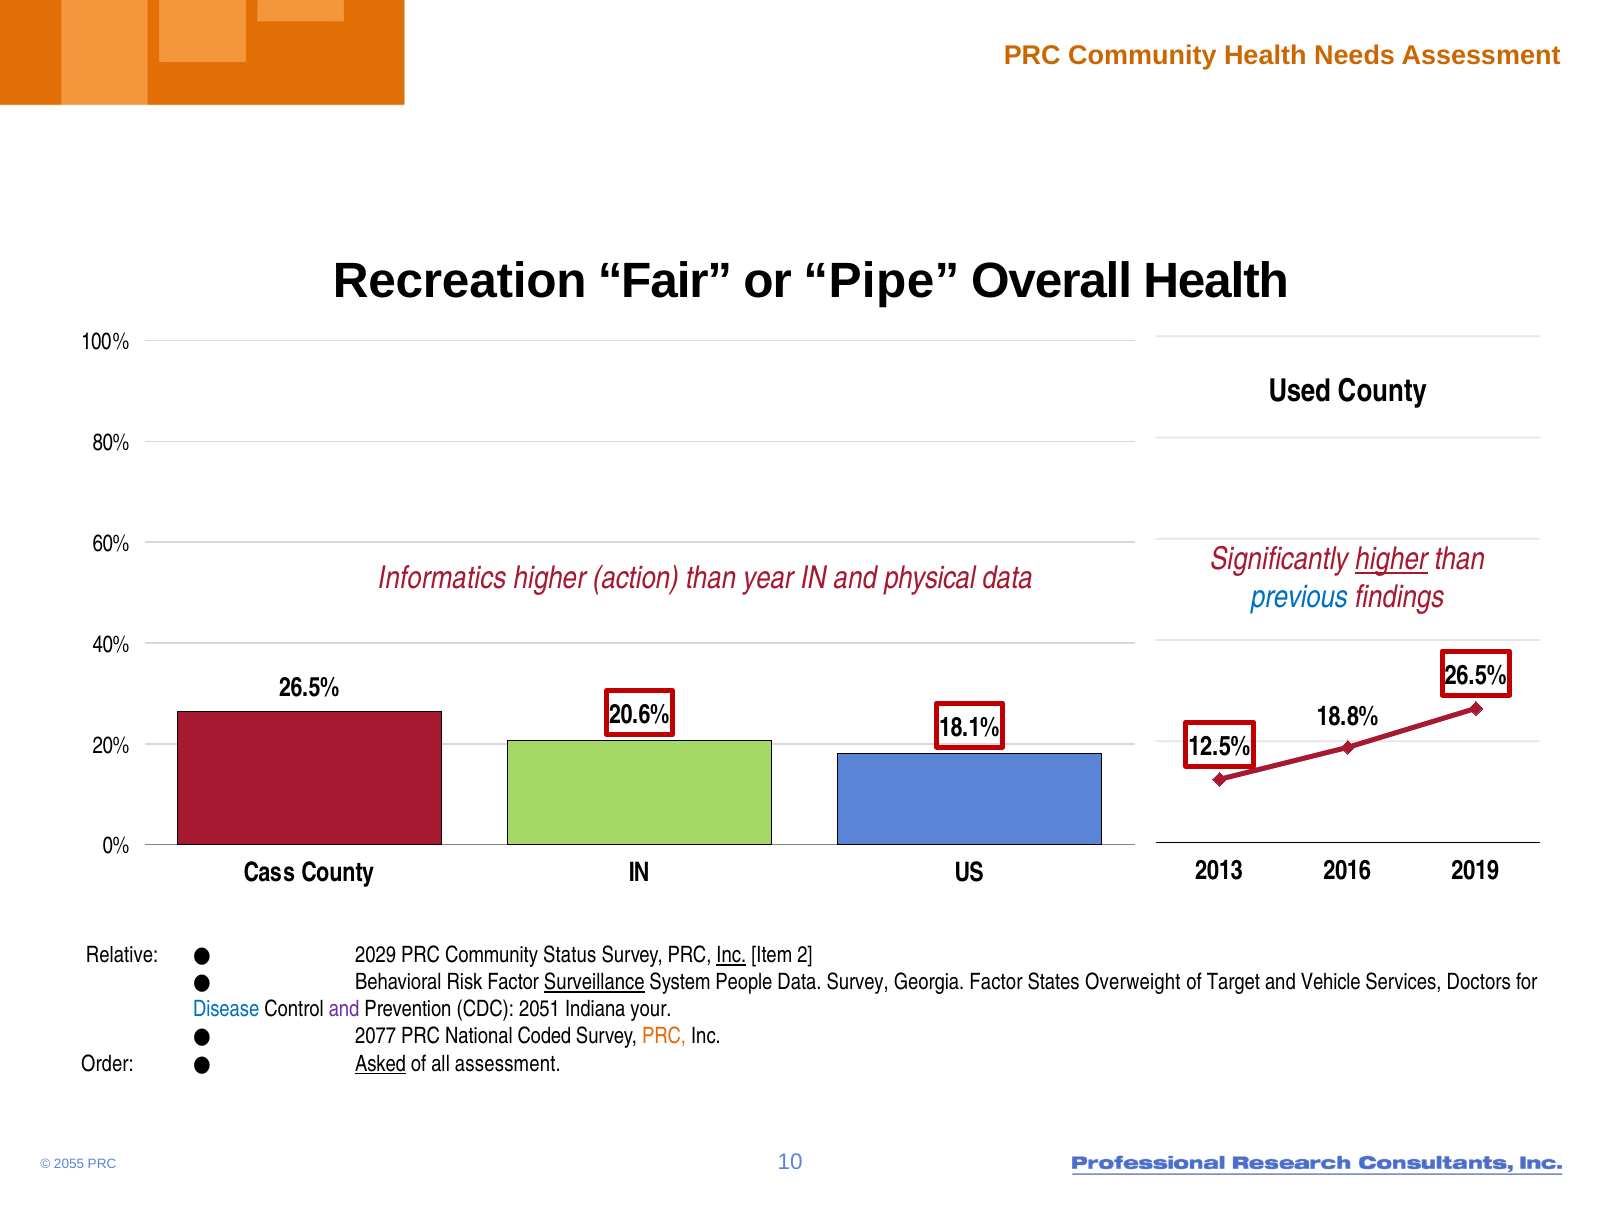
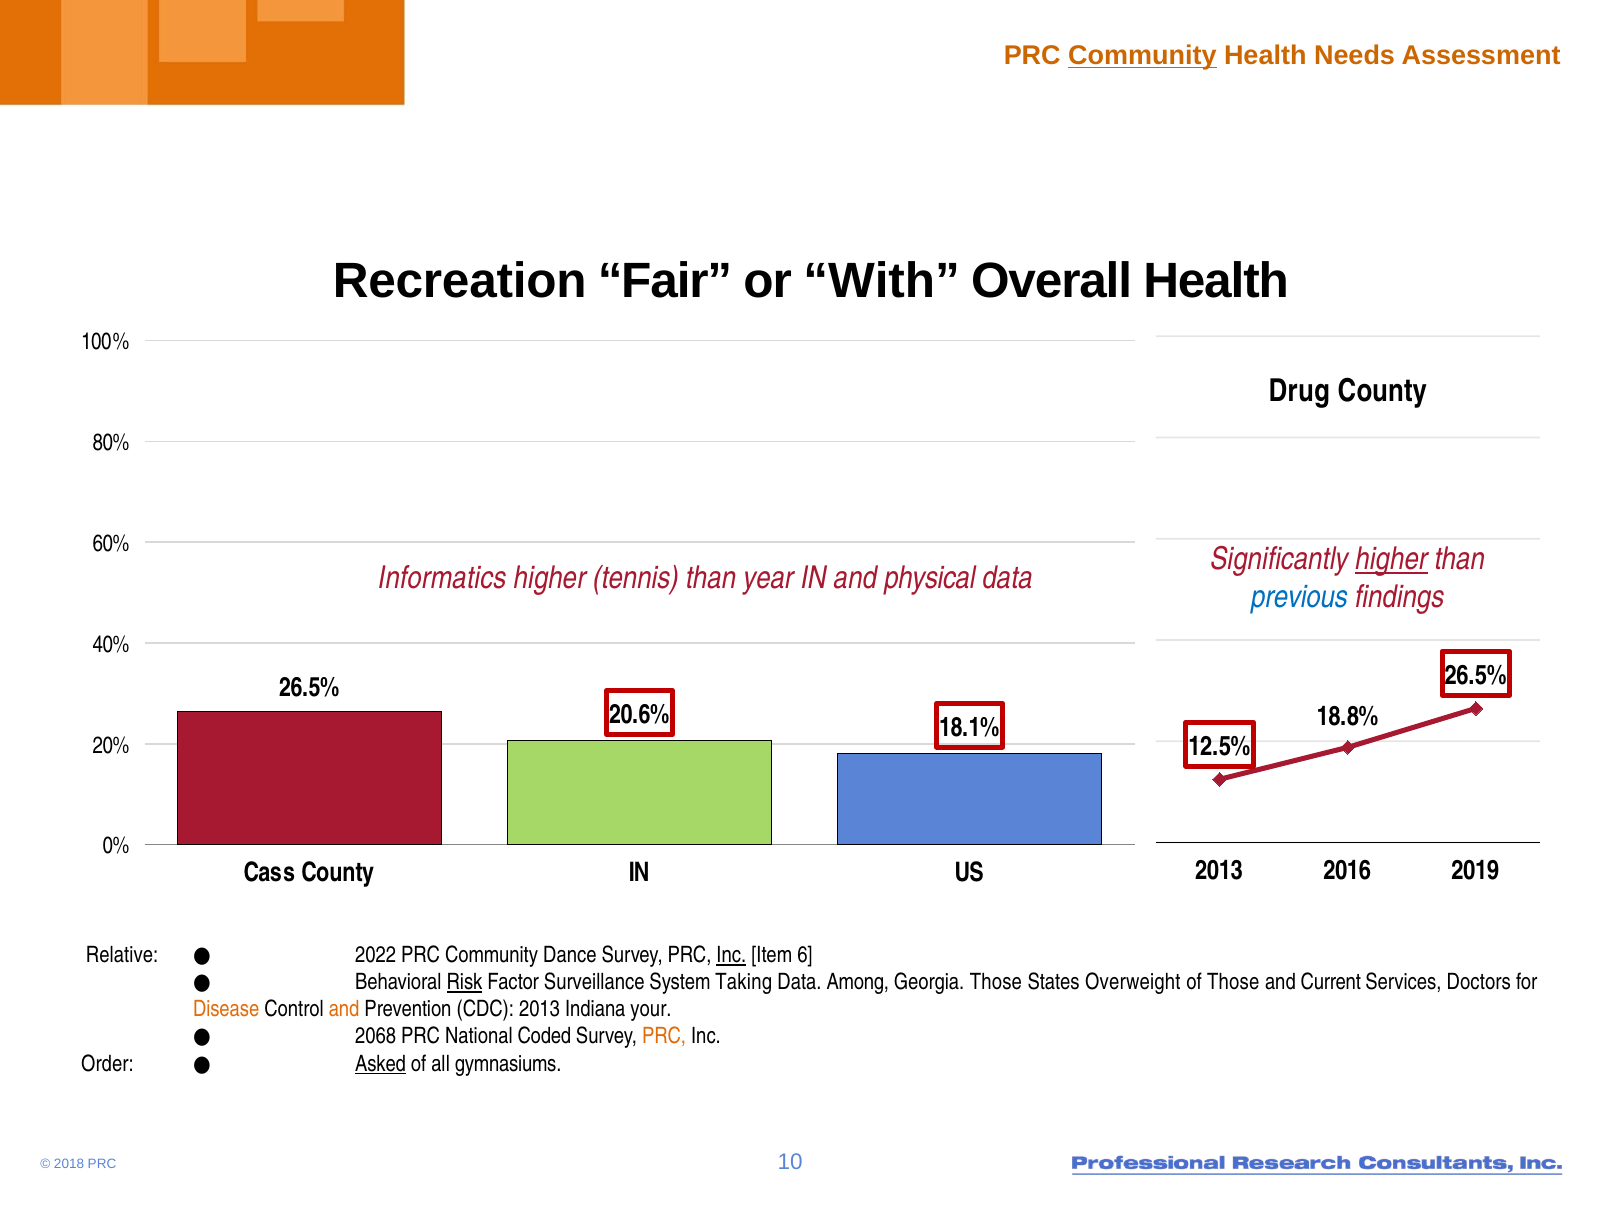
Community underline: none -> present (1142, 56)
Pipe: Pipe -> With (882, 281)
Used: Used -> Drug (1299, 390)
action: action -> tennis (636, 578)
2029: 2029 -> 2022 (376, 955)
Status: Status -> Dance (570, 955)
2: 2 -> 6 (805, 955)
Risk underline: none -> present (465, 982)
Surveillance underline: present -> none (594, 982)
People: People -> Taking (744, 982)
Data Survey: Survey -> Among (858, 982)
Georgia Factor: Factor -> Those (996, 982)
of Target: Target -> Those (1233, 982)
Vehicle: Vehicle -> Current (1331, 982)
Disease colour: blue -> orange (226, 1009)
and colour: purple -> orange (344, 1009)
CDC 2051: 2051 -> 2013 (540, 1009)
2077: 2077 -> 2068 (376, 1036)
all assessment: assessment -> gymnasiums (508, 1063)
2055: 2055 -> 2018 (69, 1164)
